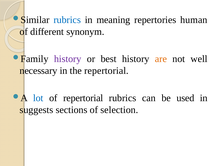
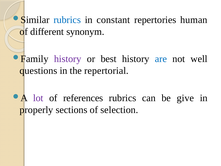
meaning: meaning -> constant (113, 20)
are colour: orange -> blue (161, 59)
necessary: necessary -> questions (38, 71)
lot colour: blue -> purple (38, 98)
of repertorial: repertorial -> references (83, 98)
used: used -> give (185, 98)
suggests: suggests -> properly (36, 110)
